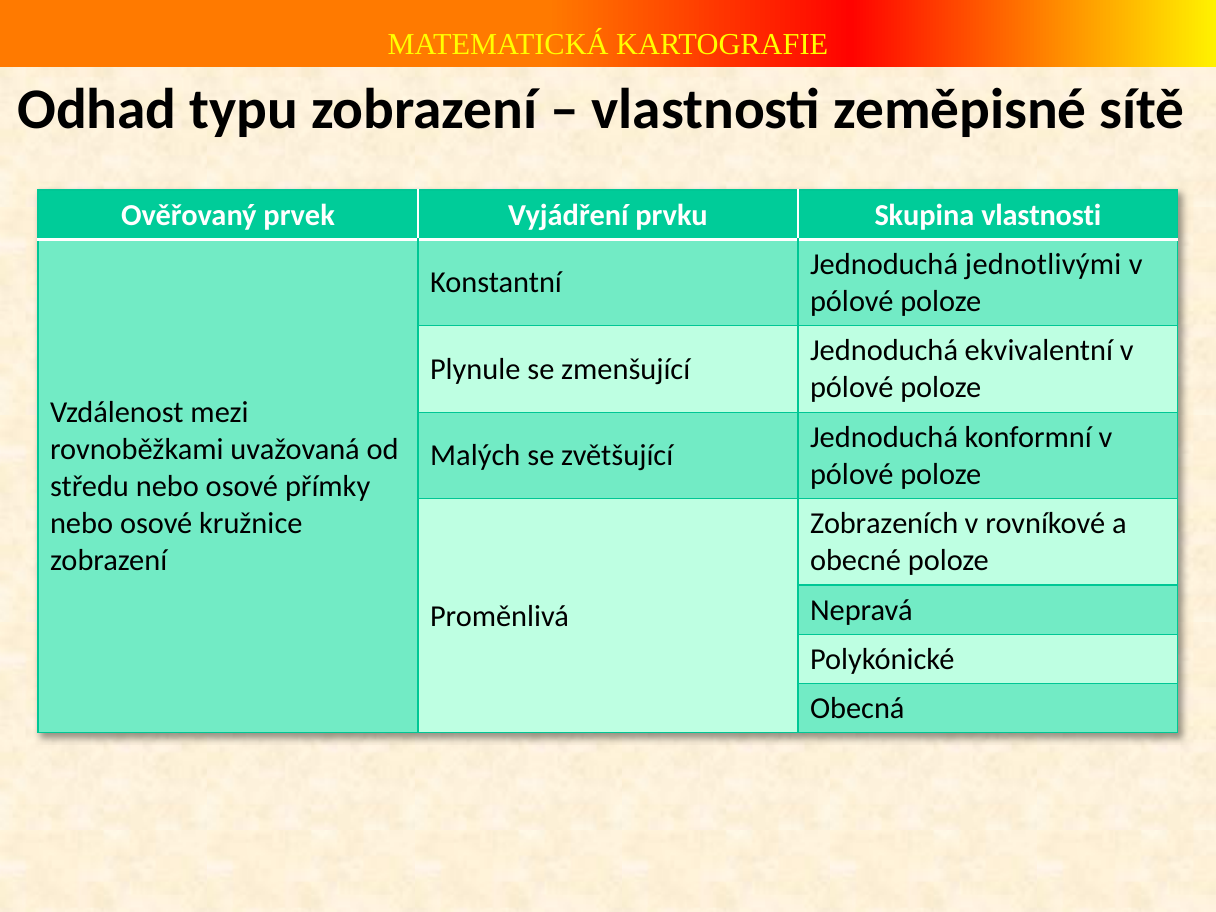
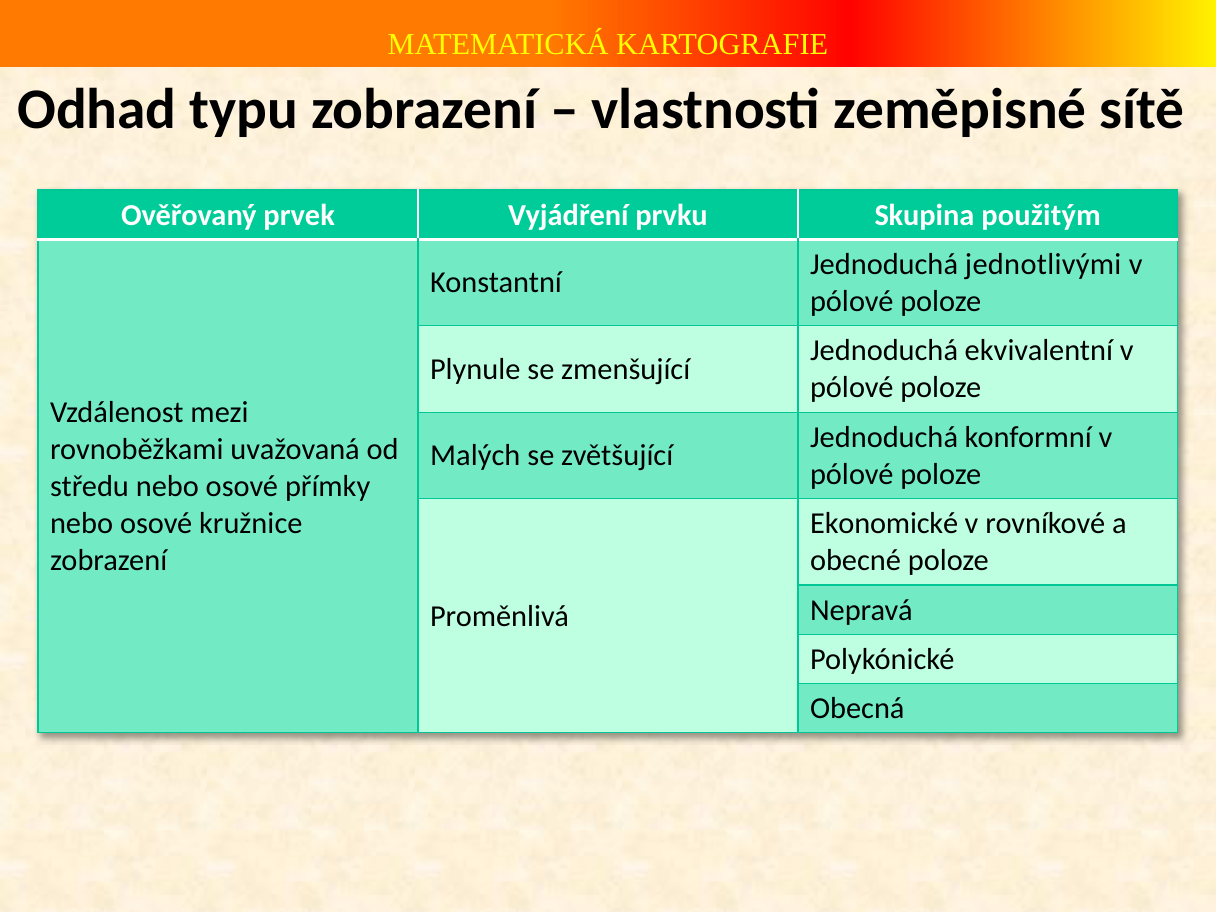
Skupina vlastnosti: vlastnosti -> použitým (1041, 215)
Zobrazeních: Zobrazeních -> Ekonomické (884, 524)
